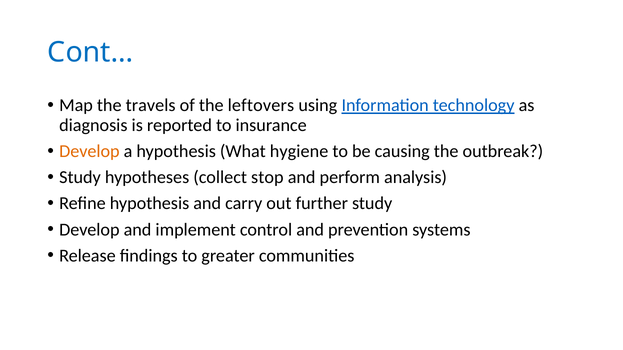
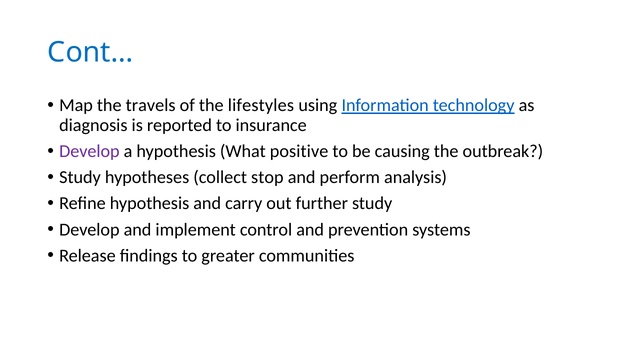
leftovers: leftovers -> lifestyles (261, 106)
Develop colour: orange -> purple (89, 151)
hygiene: hygiene -> positive (299, 151)
